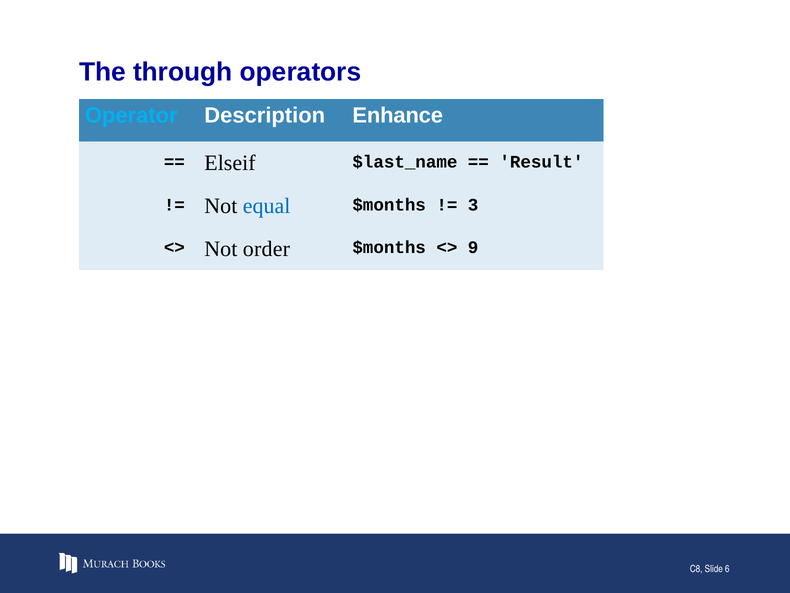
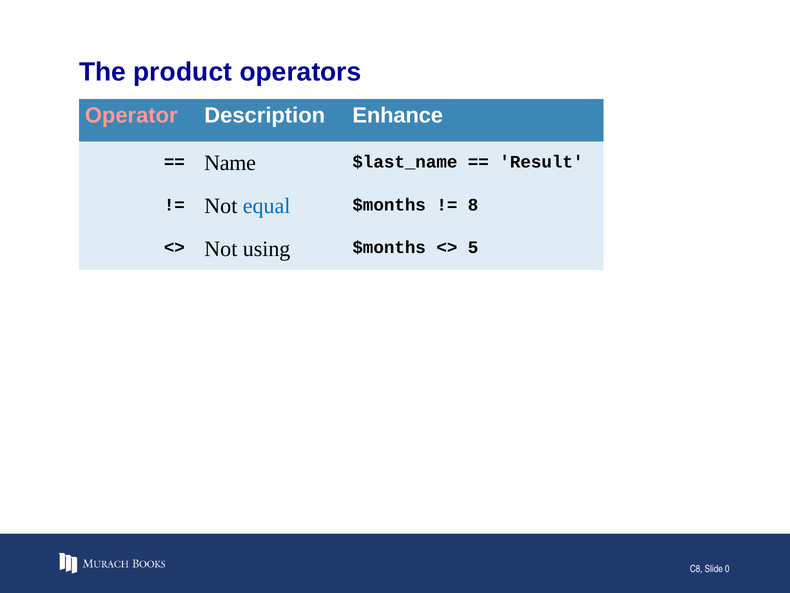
through: through -> product (183, 72)
Operator colour: light blue -> pink (131, 115)
Elseif: Elseif -> Name (230, 163)
3: 3 -> 8 (473, 205)
order: order -> using (267, 249)
9: 9 -> 5 (473, 247)
6: 6 -> 0 (727, 568)
